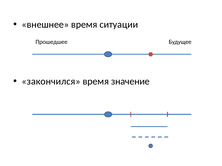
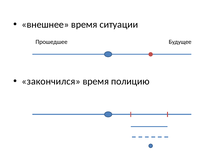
значение: значение -> полицию (130, 82)
